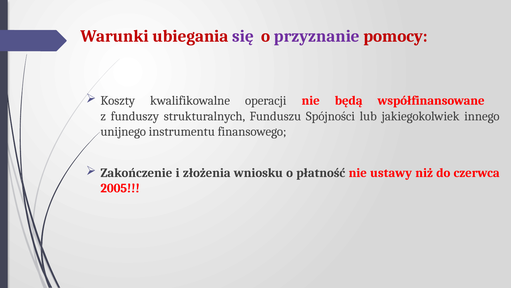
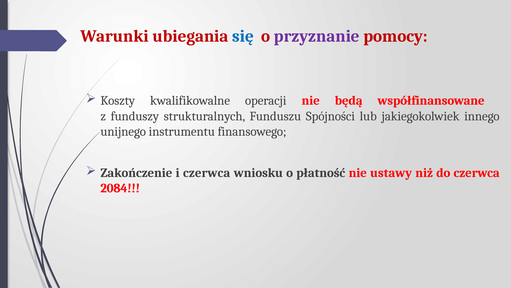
się colour: purple -> blue (243, 36)
i złożenia: złożenia -> czerwca (207, 173)
2005: 2005 -> 2084 (120, 188)
